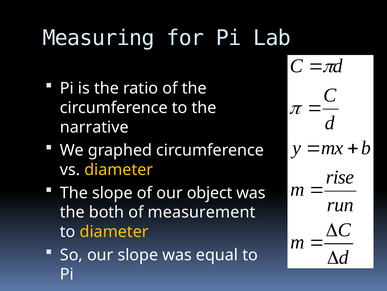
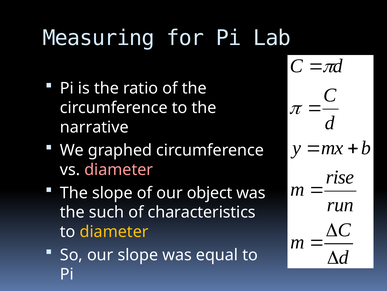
diameter colour: yellow -> pink (119, 169)
both: both -> such (107, 212)
measurement: measurement -> characteristics (202, 212)
